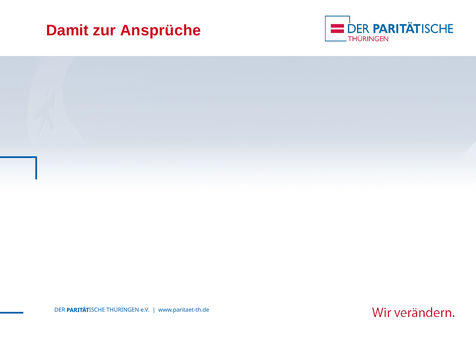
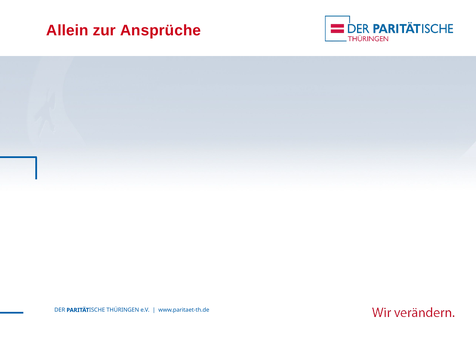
Damit: Damit -> Allein (67, 31)
